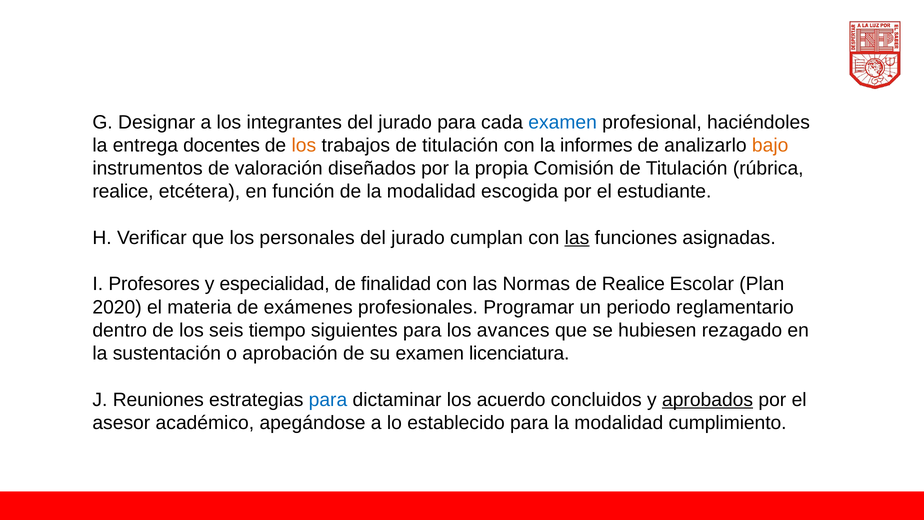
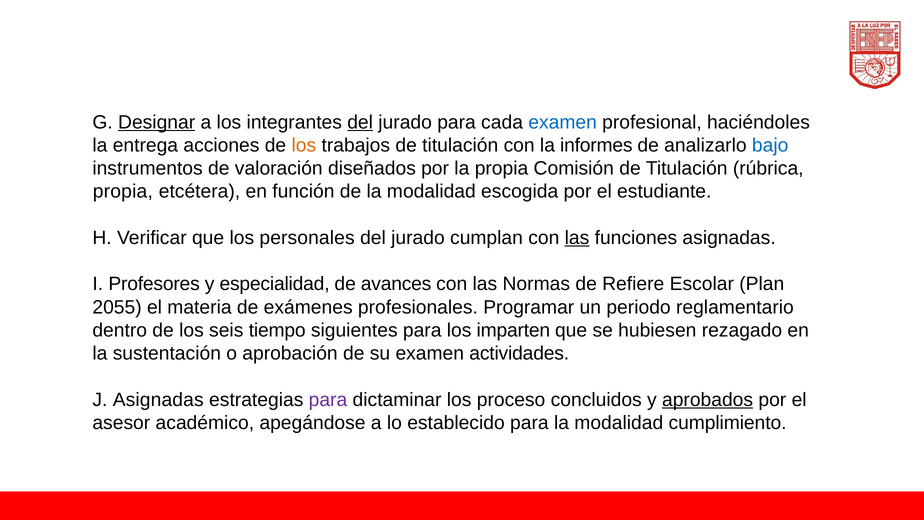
Designar underline: none -> present (157, 122)
del underline: none -> present (360, 122)
docentes: docentes -> acciones (221, 145)
bajo colour: orange -> blue (770, 145)
realice: realice -> propia (123, 192)
finalidad: finalidad -> avances (396, 284)
de Realice: Realice -> Refiere (633, 284)
2020: 2020 -> 2055 (117, 307)
avances: avances -> imparten (513, 330)
licenciatura: licenciatura -> actividades (519, 353)
J Reuniones: Reuniones -> Asignadas (158, 400)
para colour: blue -> purple (328, 400)
acuerdo: acuerdo -> proceso (511, 400)
